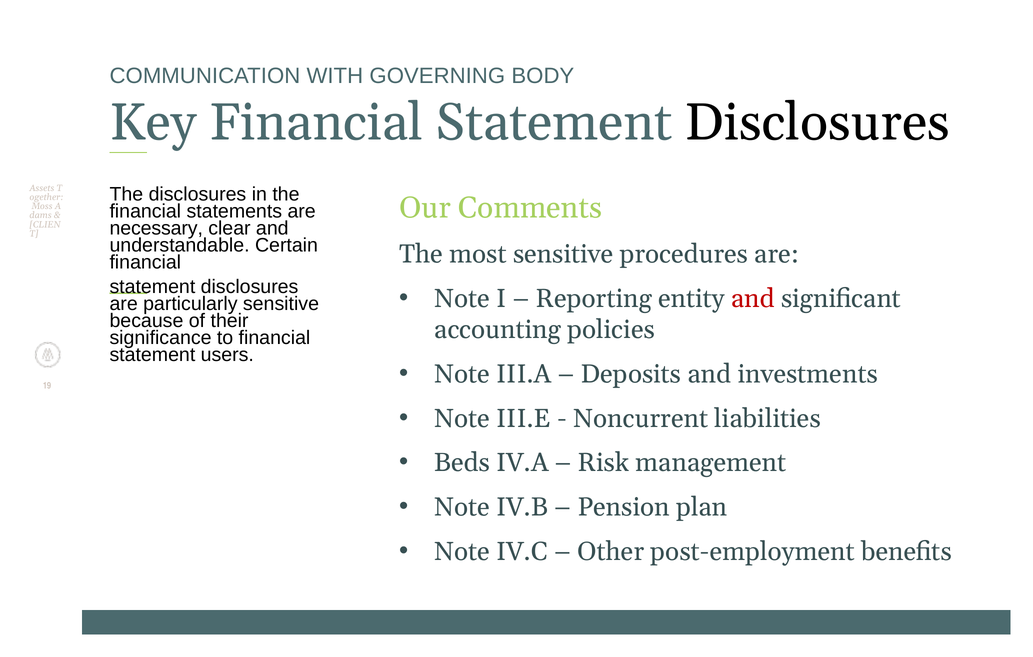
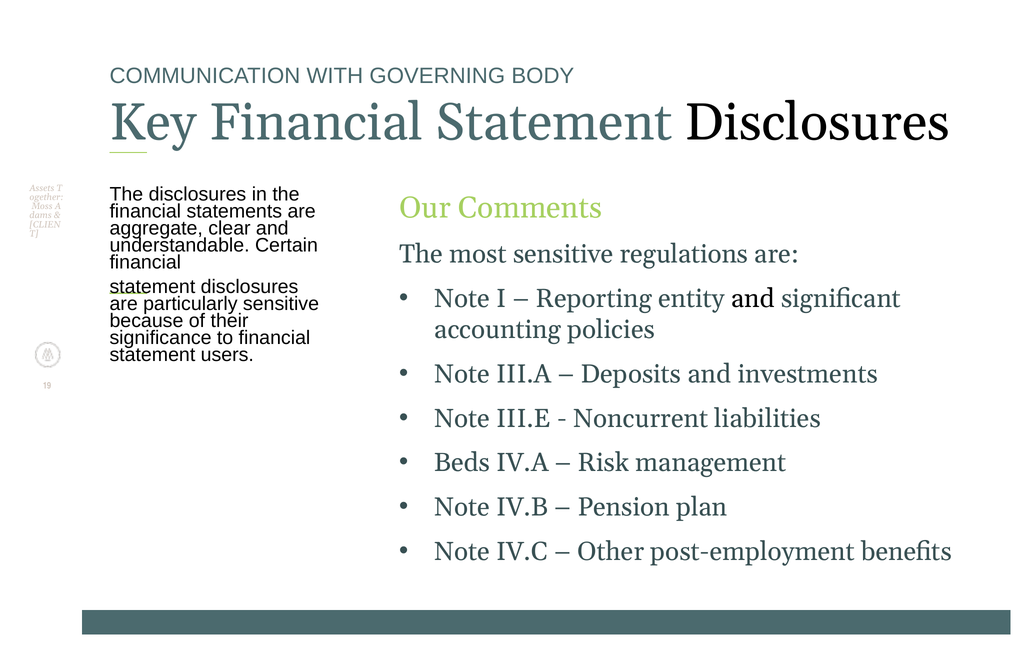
necessary: necessary -> aggregate (156, 228)
procedures: procedures -> regulations (684, 254)
and colour: red -> black (753, 299)
